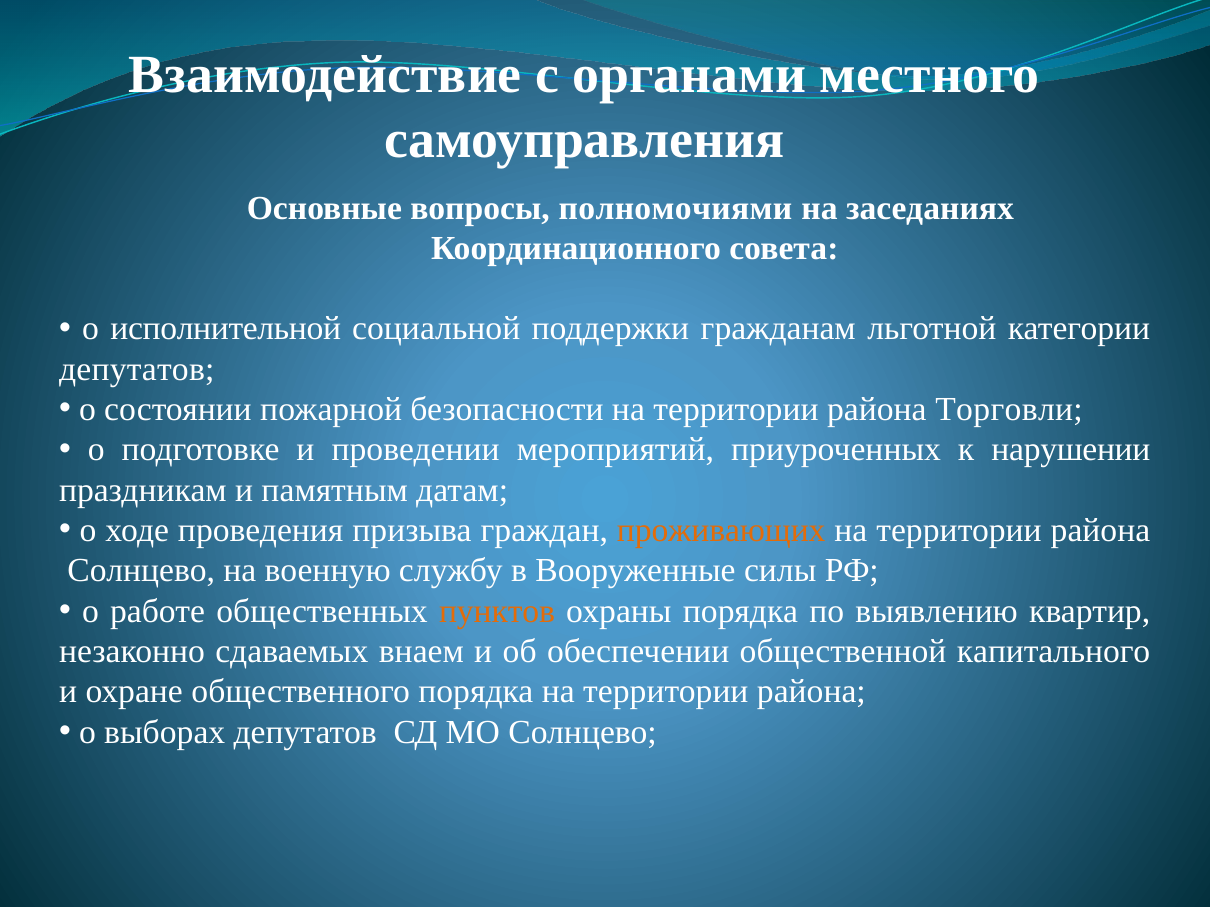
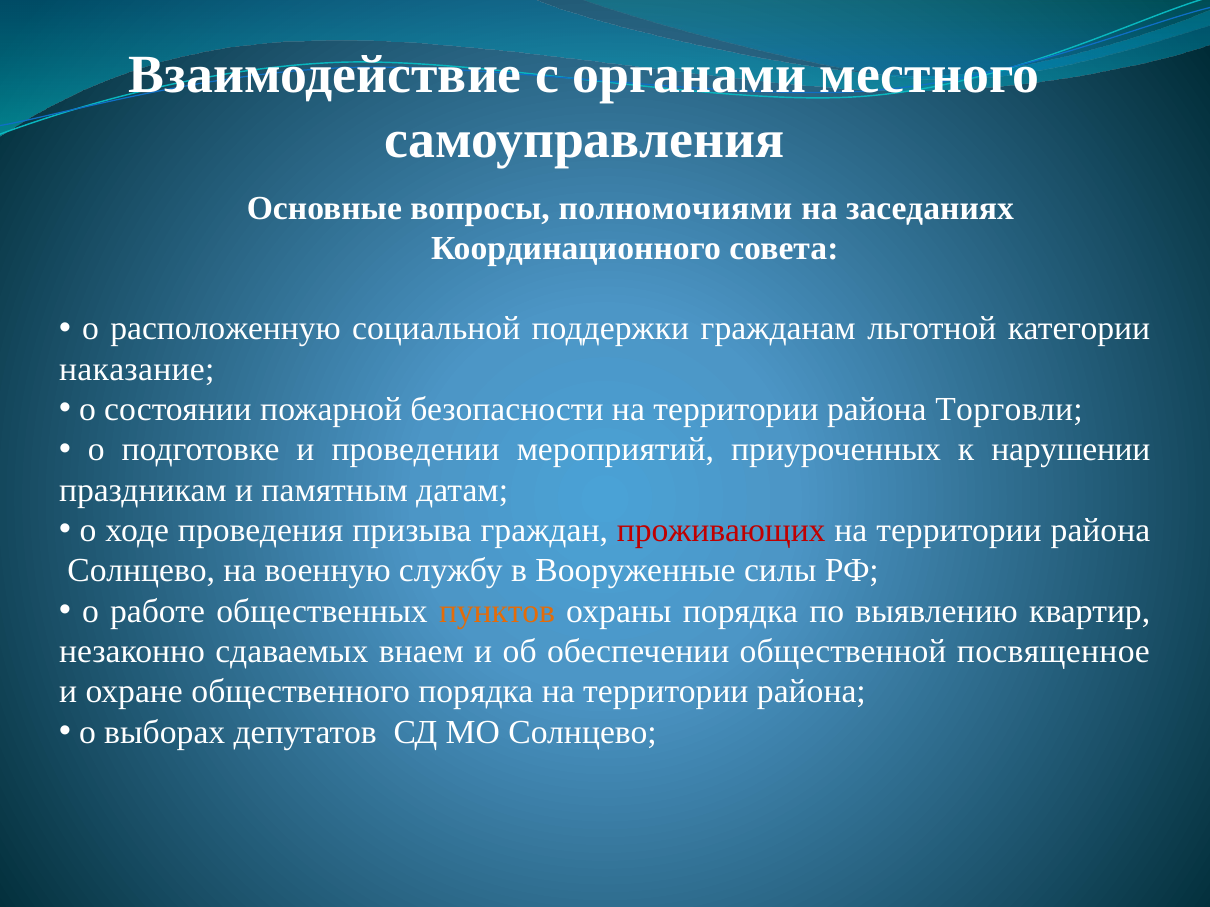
исполнительной: исполнительной -> расположенную (226, 329)
депутатов: депутатов -> наказание (137, 369)
проживающих colour: orange -> red (721, 531)
капитального: капитального -> посвященное (1053, 652)
